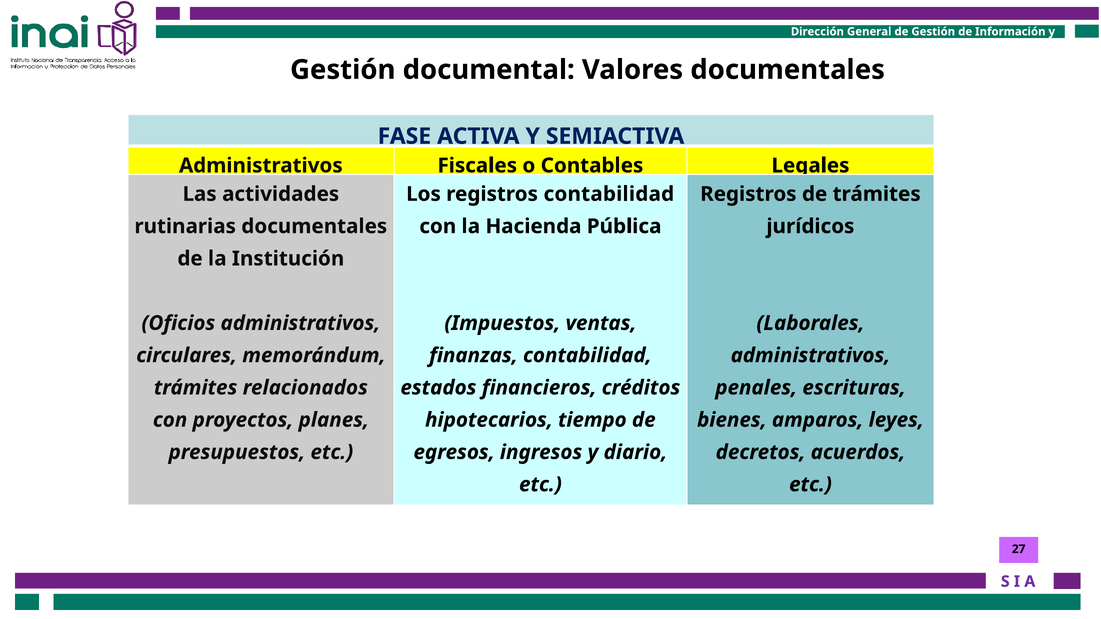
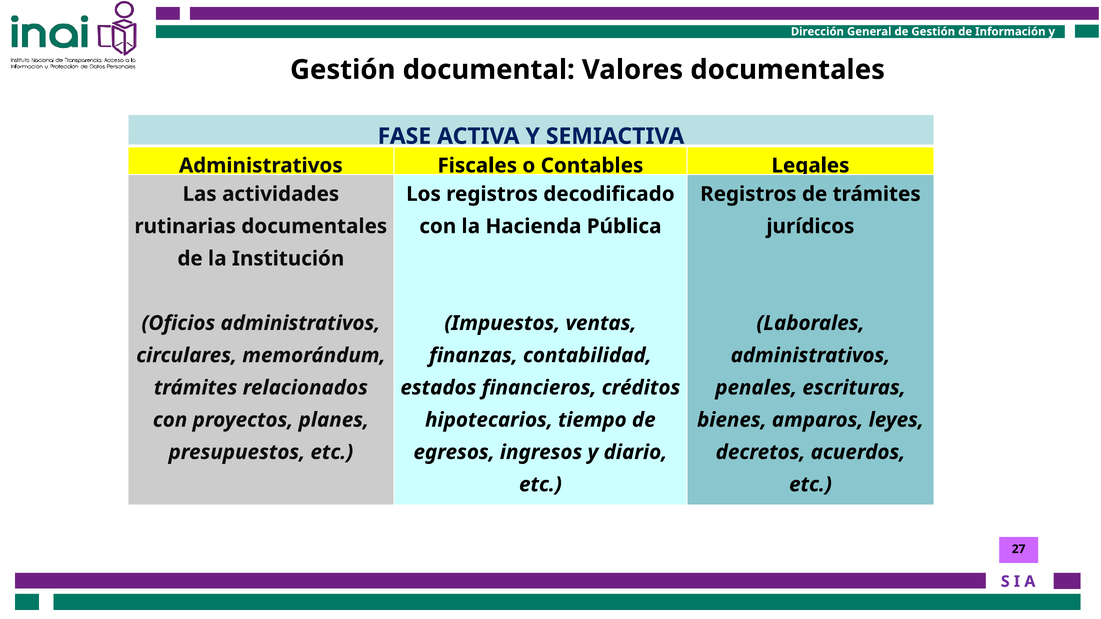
registros contabilidad: contabilidad -> decodificado (609, 194)
